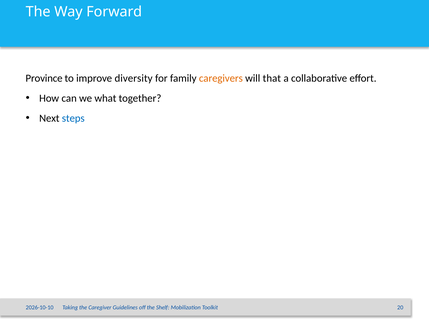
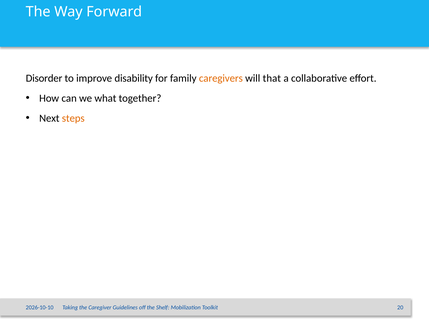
Province: Province -> Disorder (44, 78)
diversity: diversity -> disability (134, 78)
steps colour: blue -> orange (73, 118)
